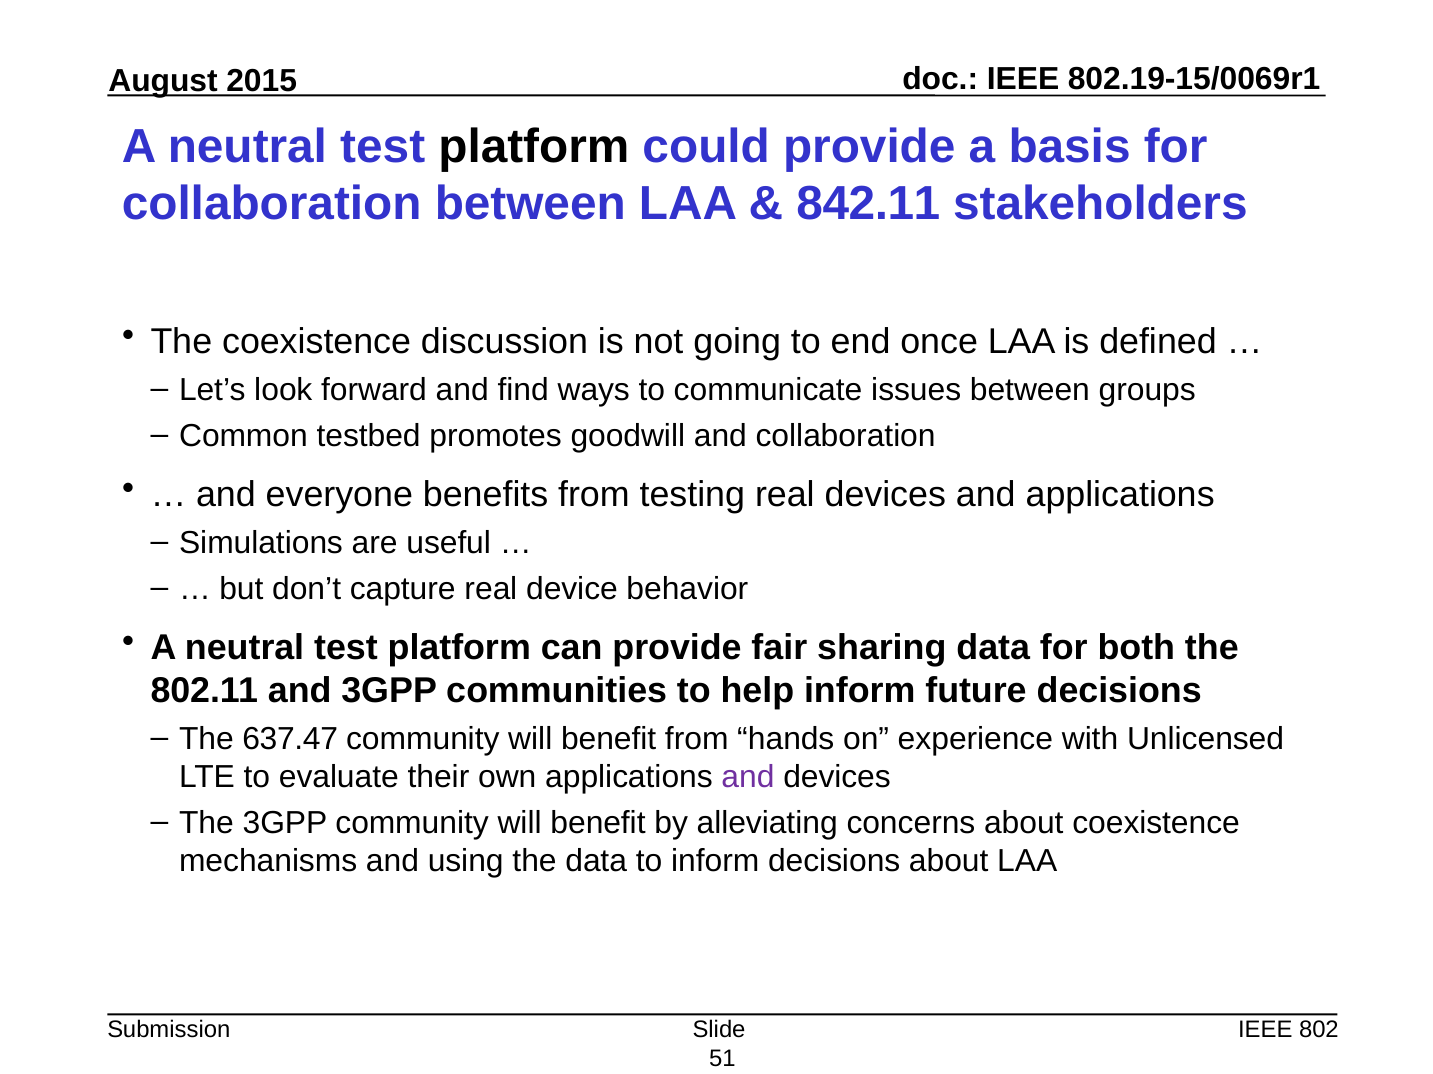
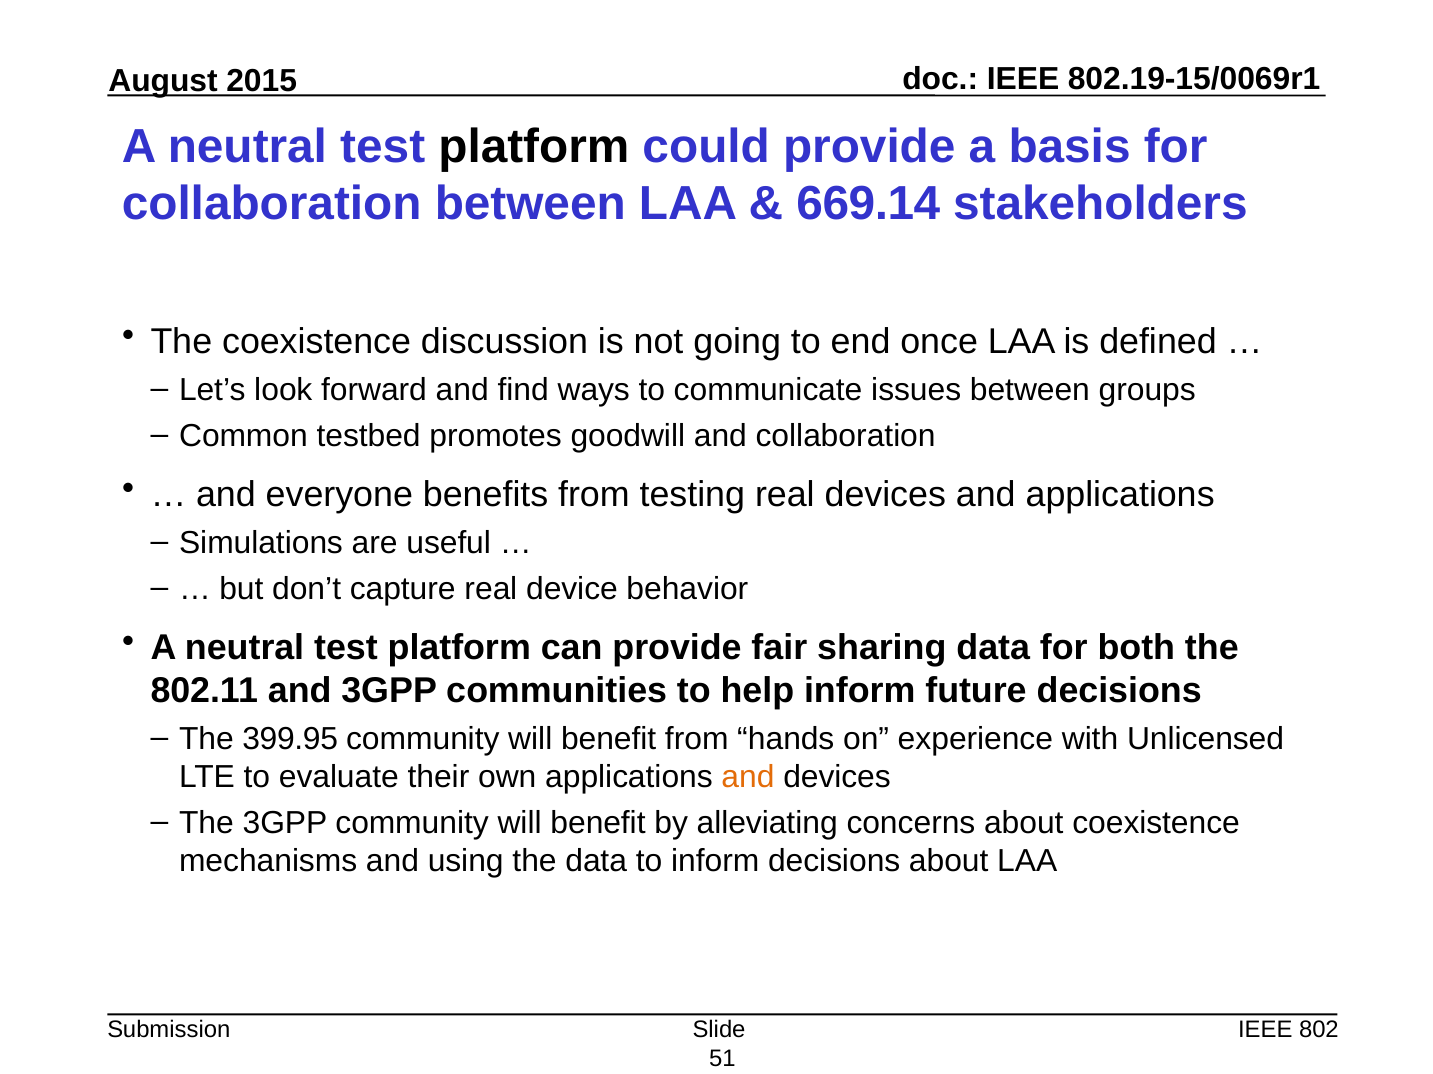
842.11: 842.11 -> 669.14 (868, 204)
637.47: 637.47 -> 399.95 (290, 739)
and colour: purple -> orange (748, 778)
